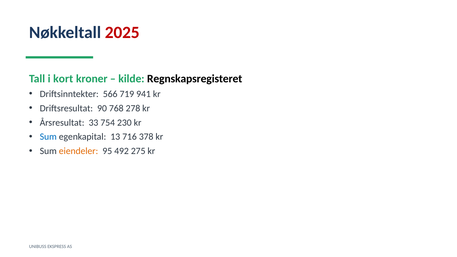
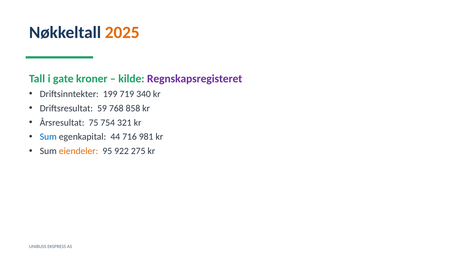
2025 colour: red -> orange (122, 33)
kort: kort -> gate (63, 79)
Regnskapsregisteret colour: black -> purple (195, 79)
566: 566 -> 199 (110, 94)
941: 941 -> 340 (144, 94)
90: 90 -> 59 (102, 108)
278: 278 -> 858 (133, 108)
33: 33 -> 75 (93, 123)
230: 230 -> 321 (124, 123)
13: 13 -> 44 (115, 137)
378: 378 -> 981 (146, 137)
492: 492 -> 922 (122, 151)
